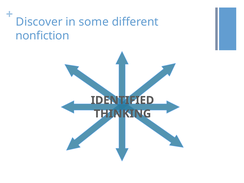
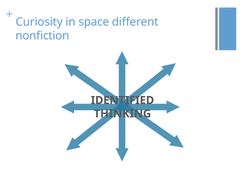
Discover: Discover -> Curiosity (39, 22)
some: some -> space (94, 22)
